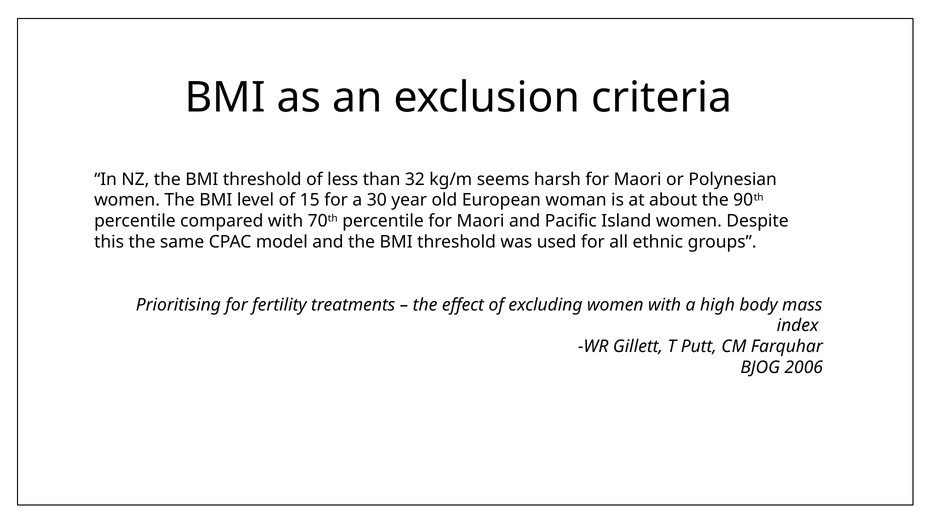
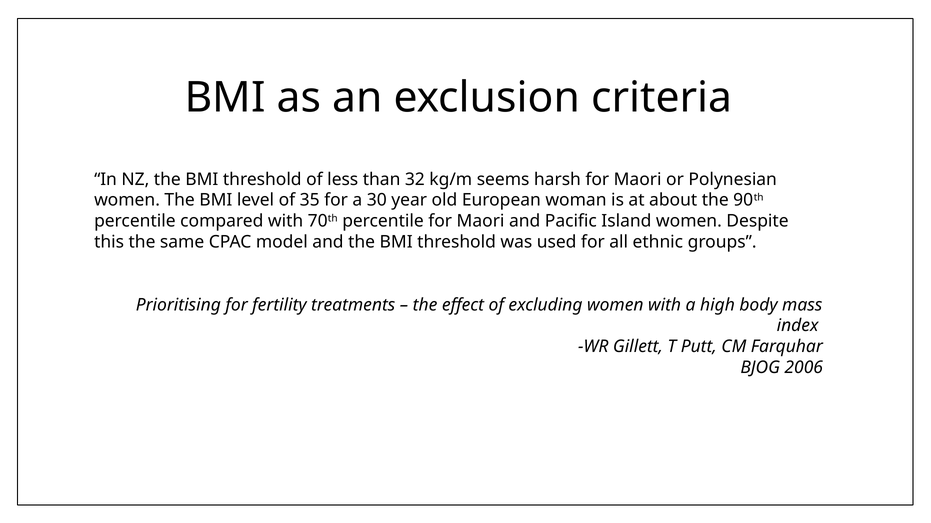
15: 15 -> 35 (310, 200)
